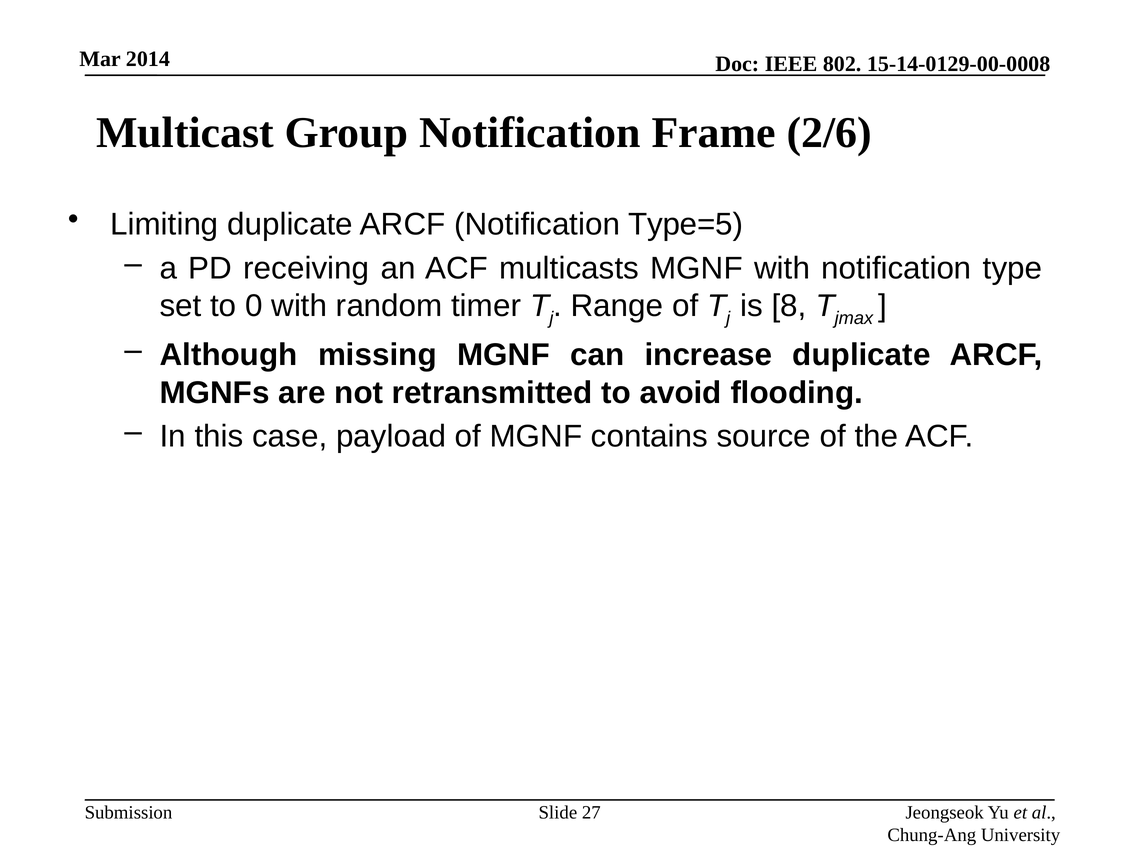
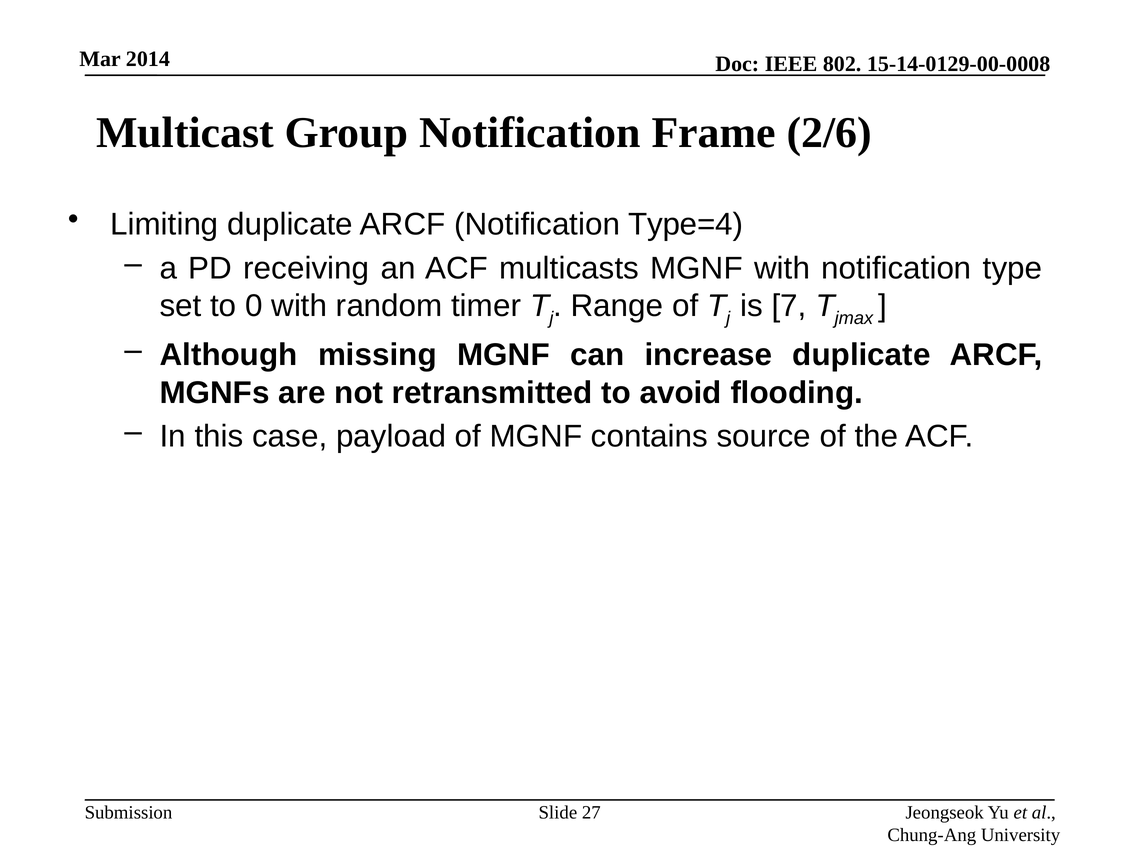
Type=5: Type=5 -> Type=4 (686, 224)
8: 8 -> 7 (789, 306)
